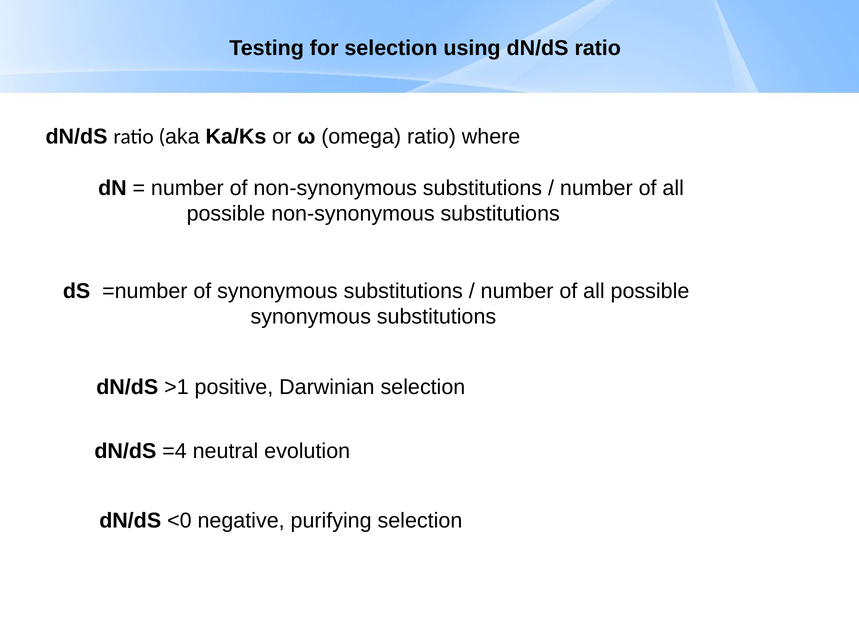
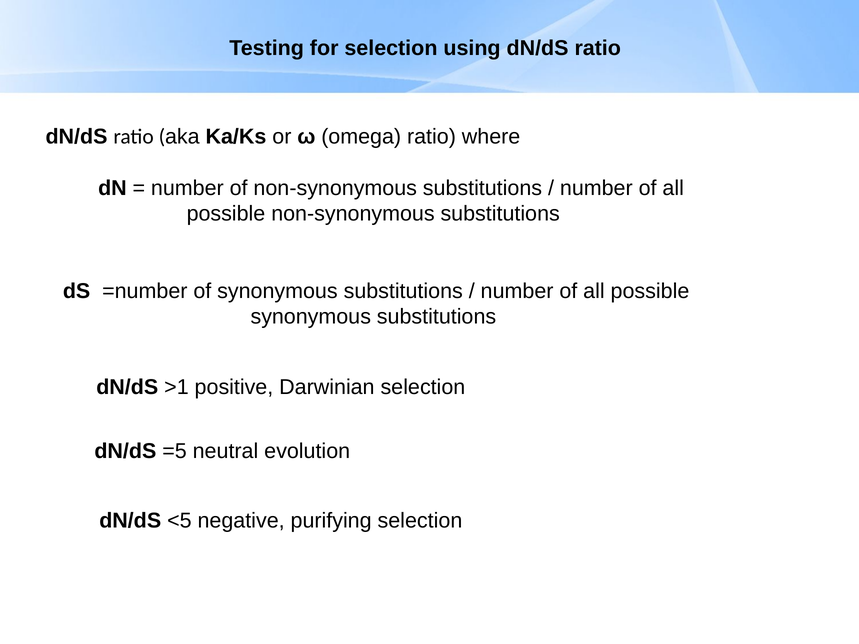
=4: =4 -> =5 (175, 451)
<0: <0 -> <5 (179, 521)
